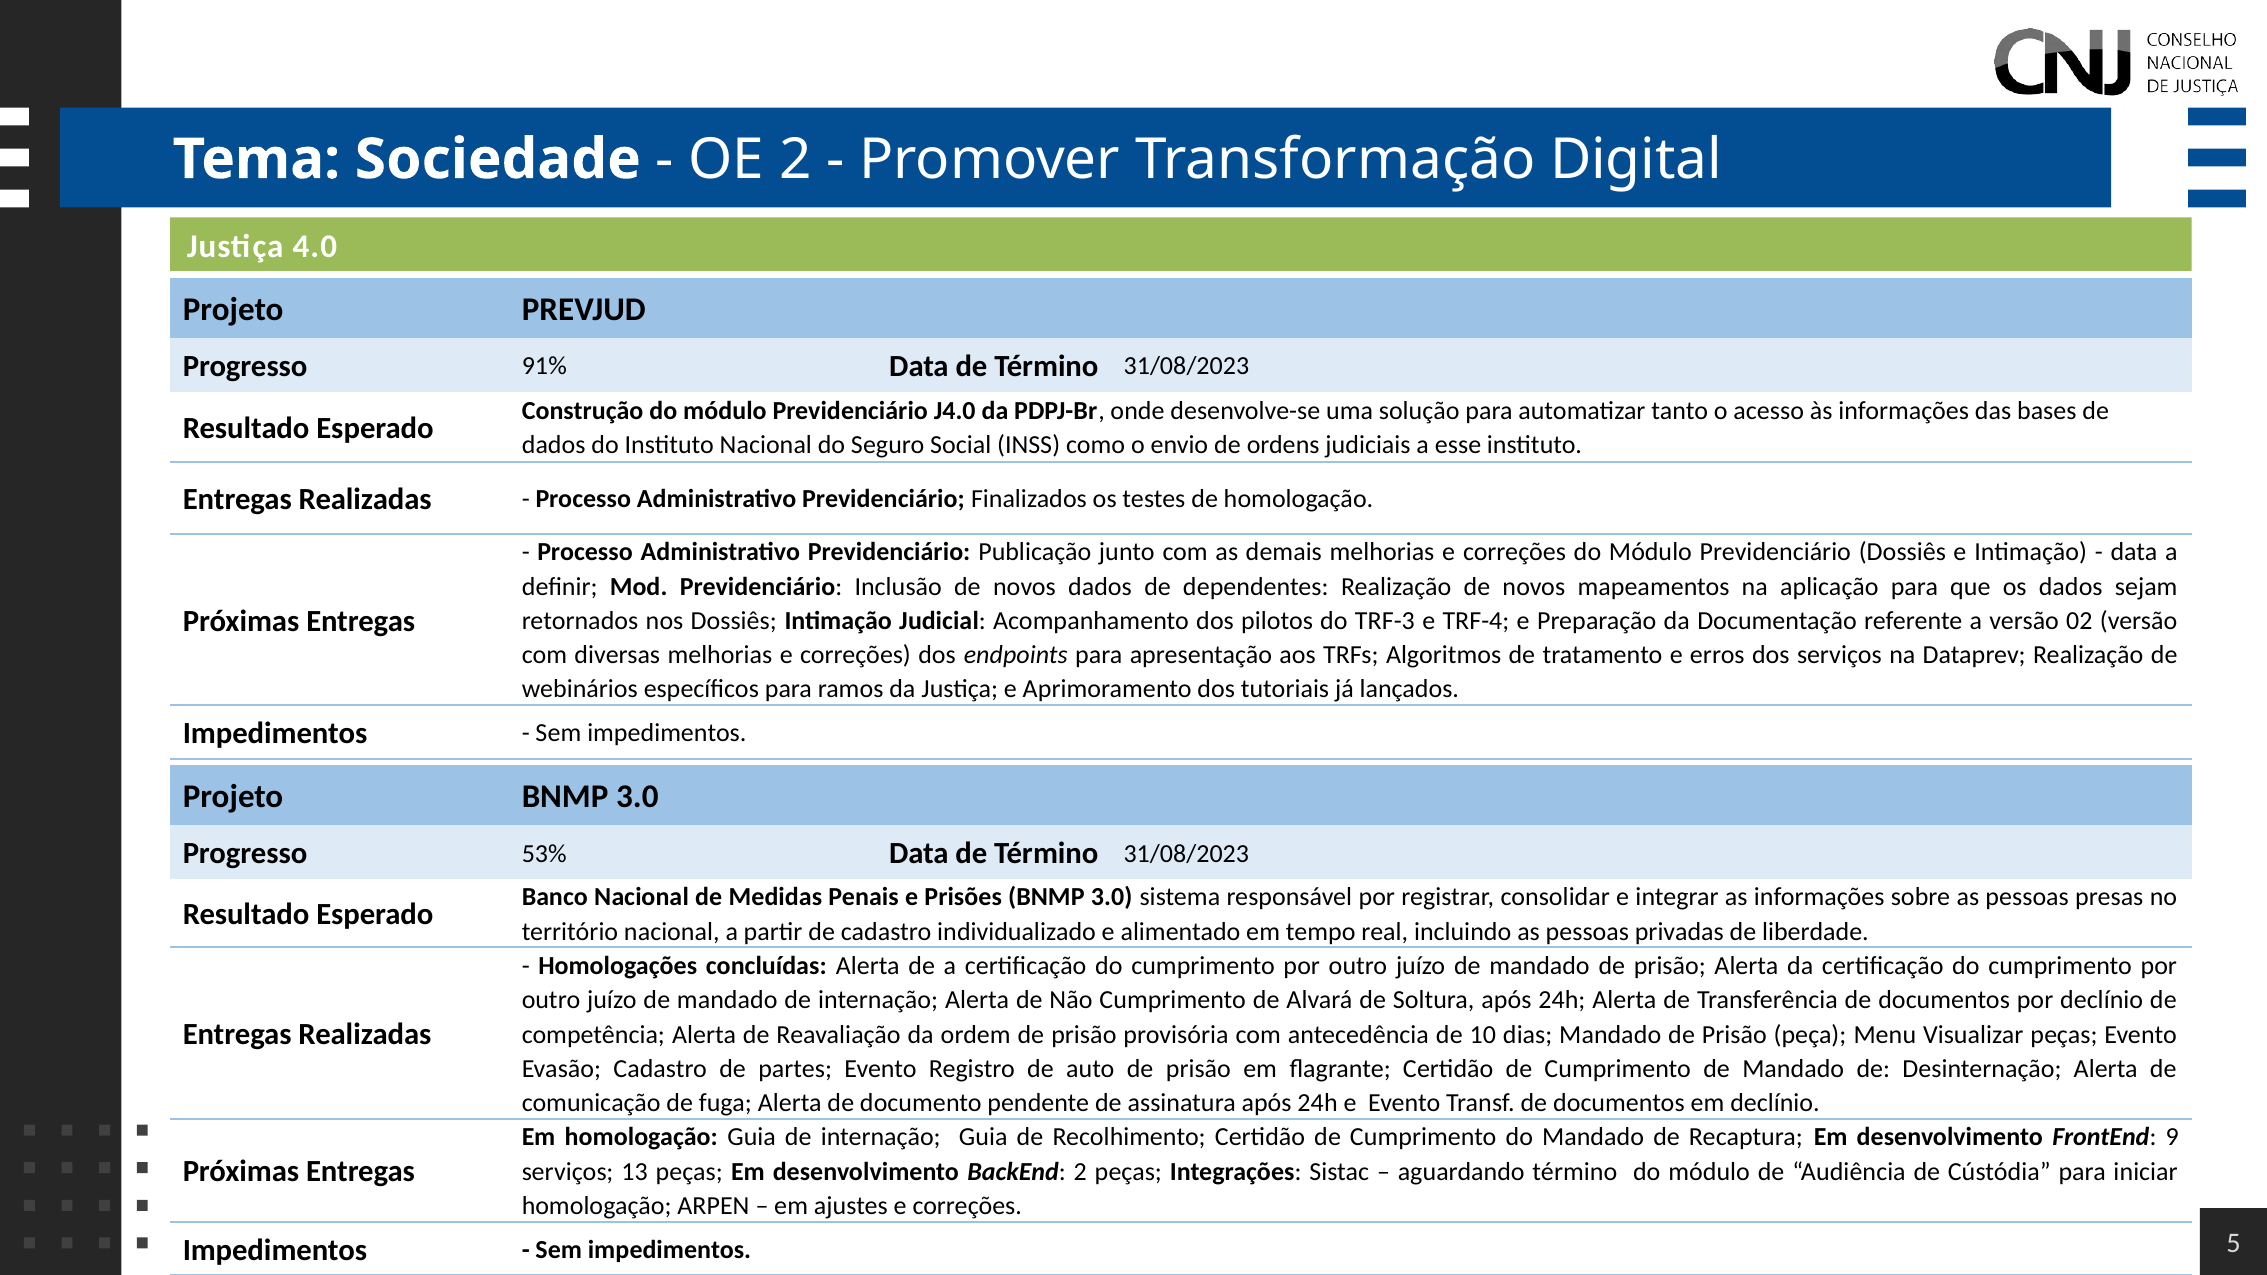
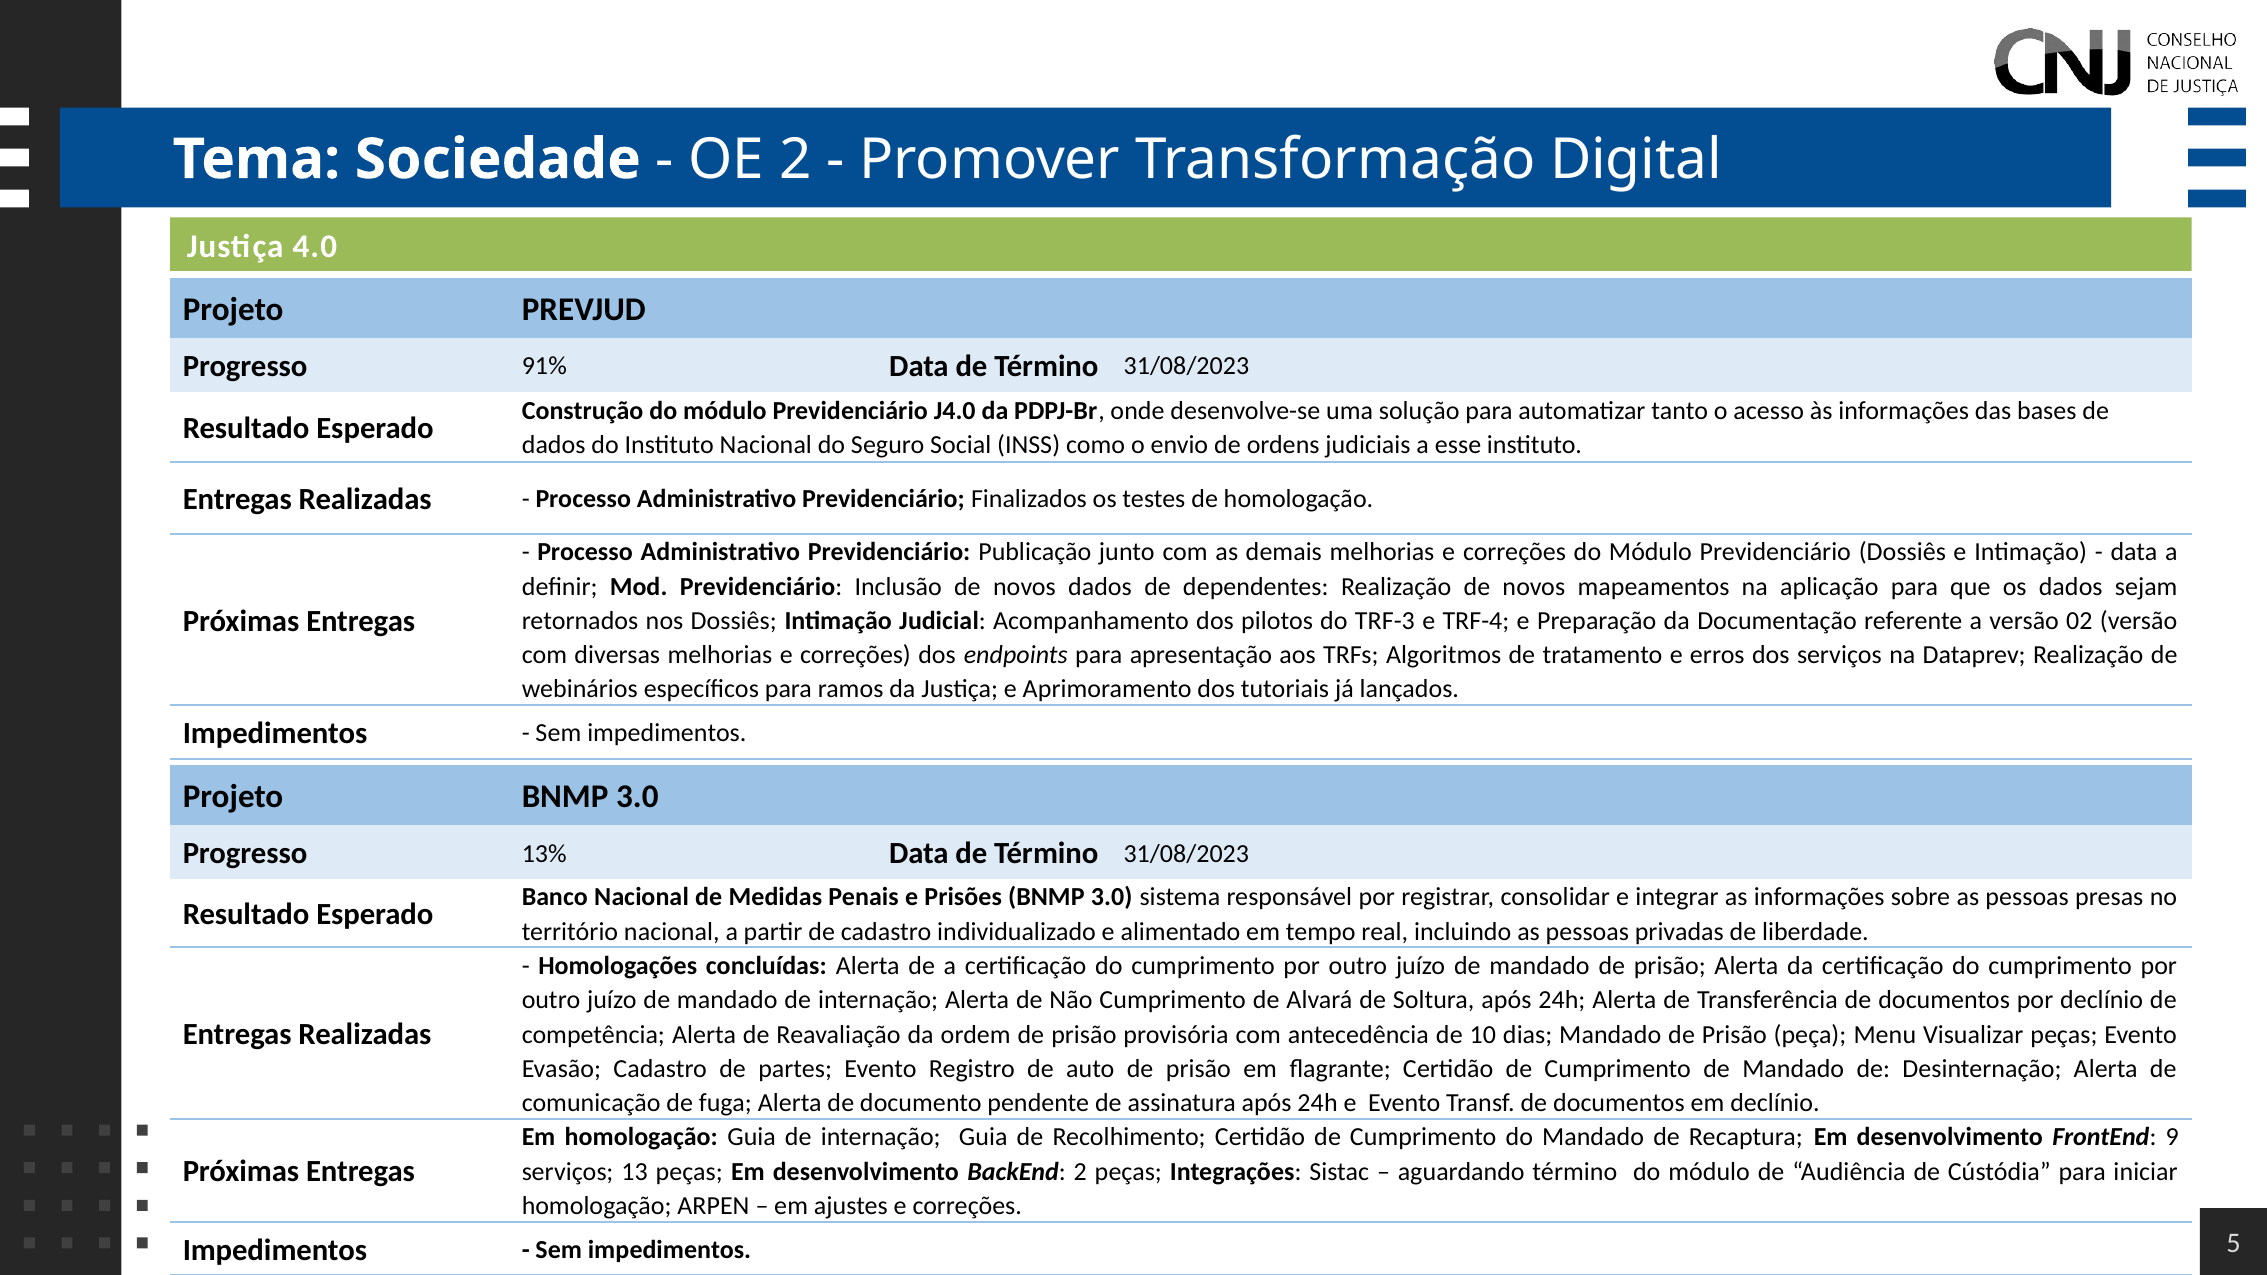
53%: 53% -> 13% (544, 854)
